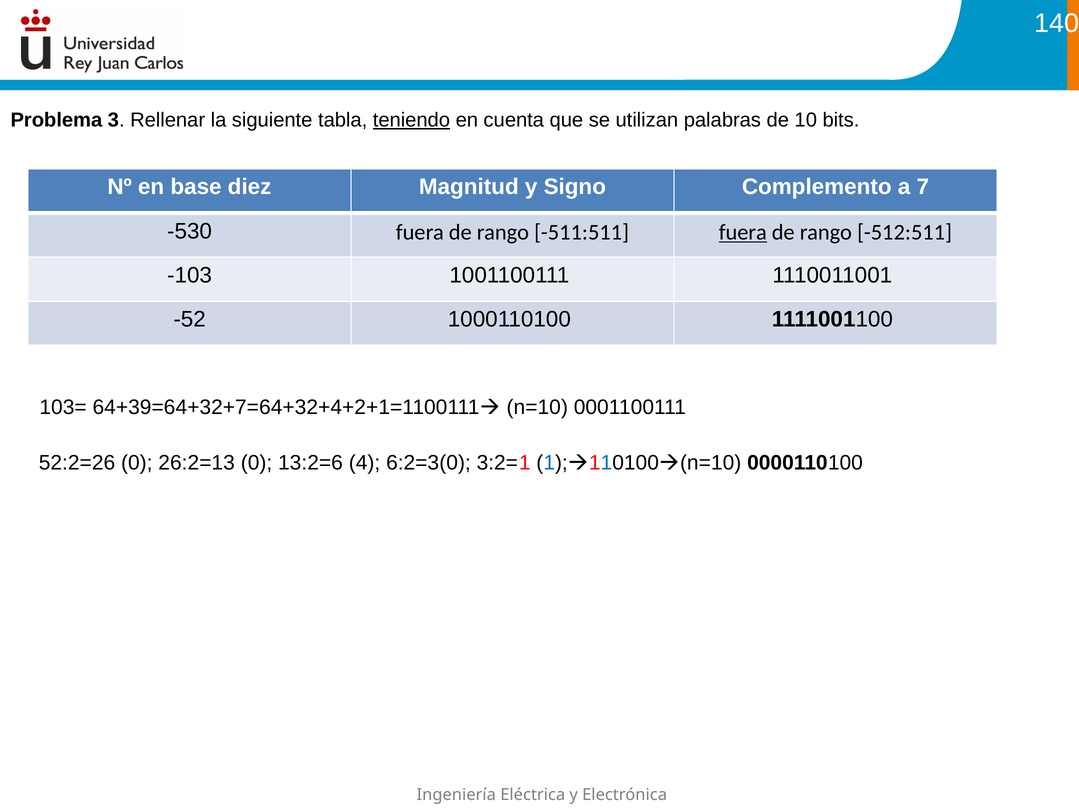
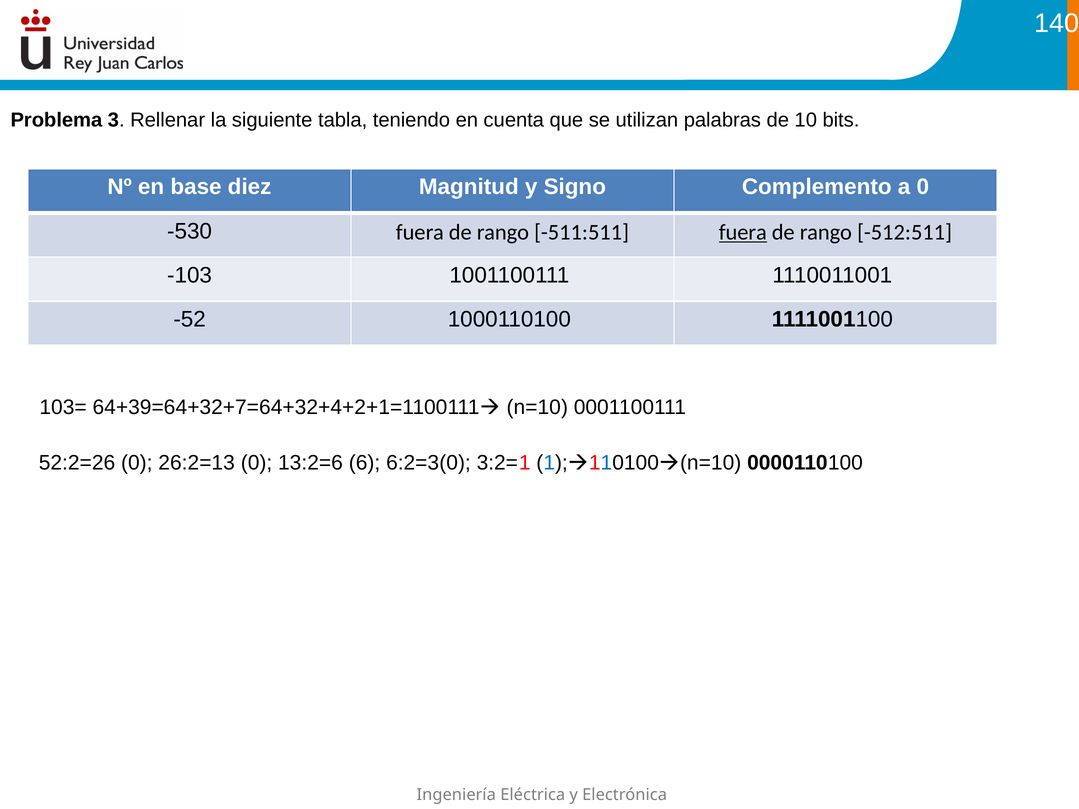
teniendo underline: present -> none (411, 120)
a 7: 7 -> 0 (923, 187)
4: 4 -> 6 (365, 463)
